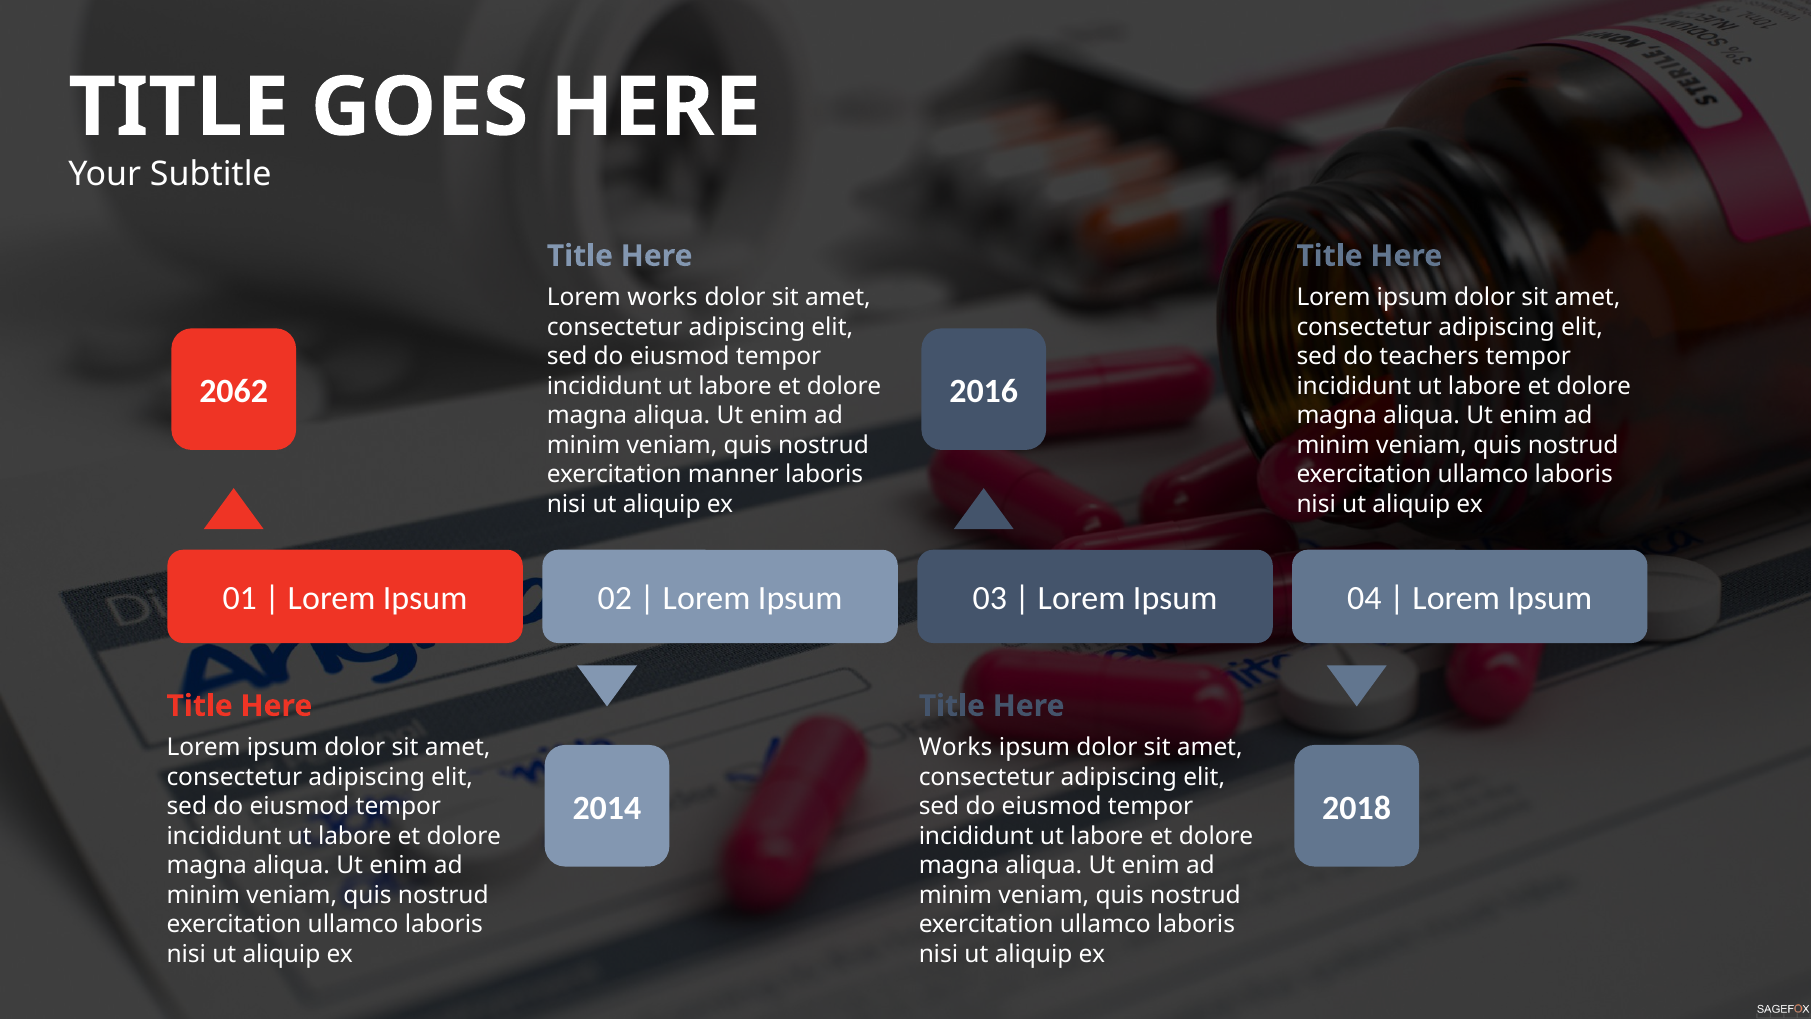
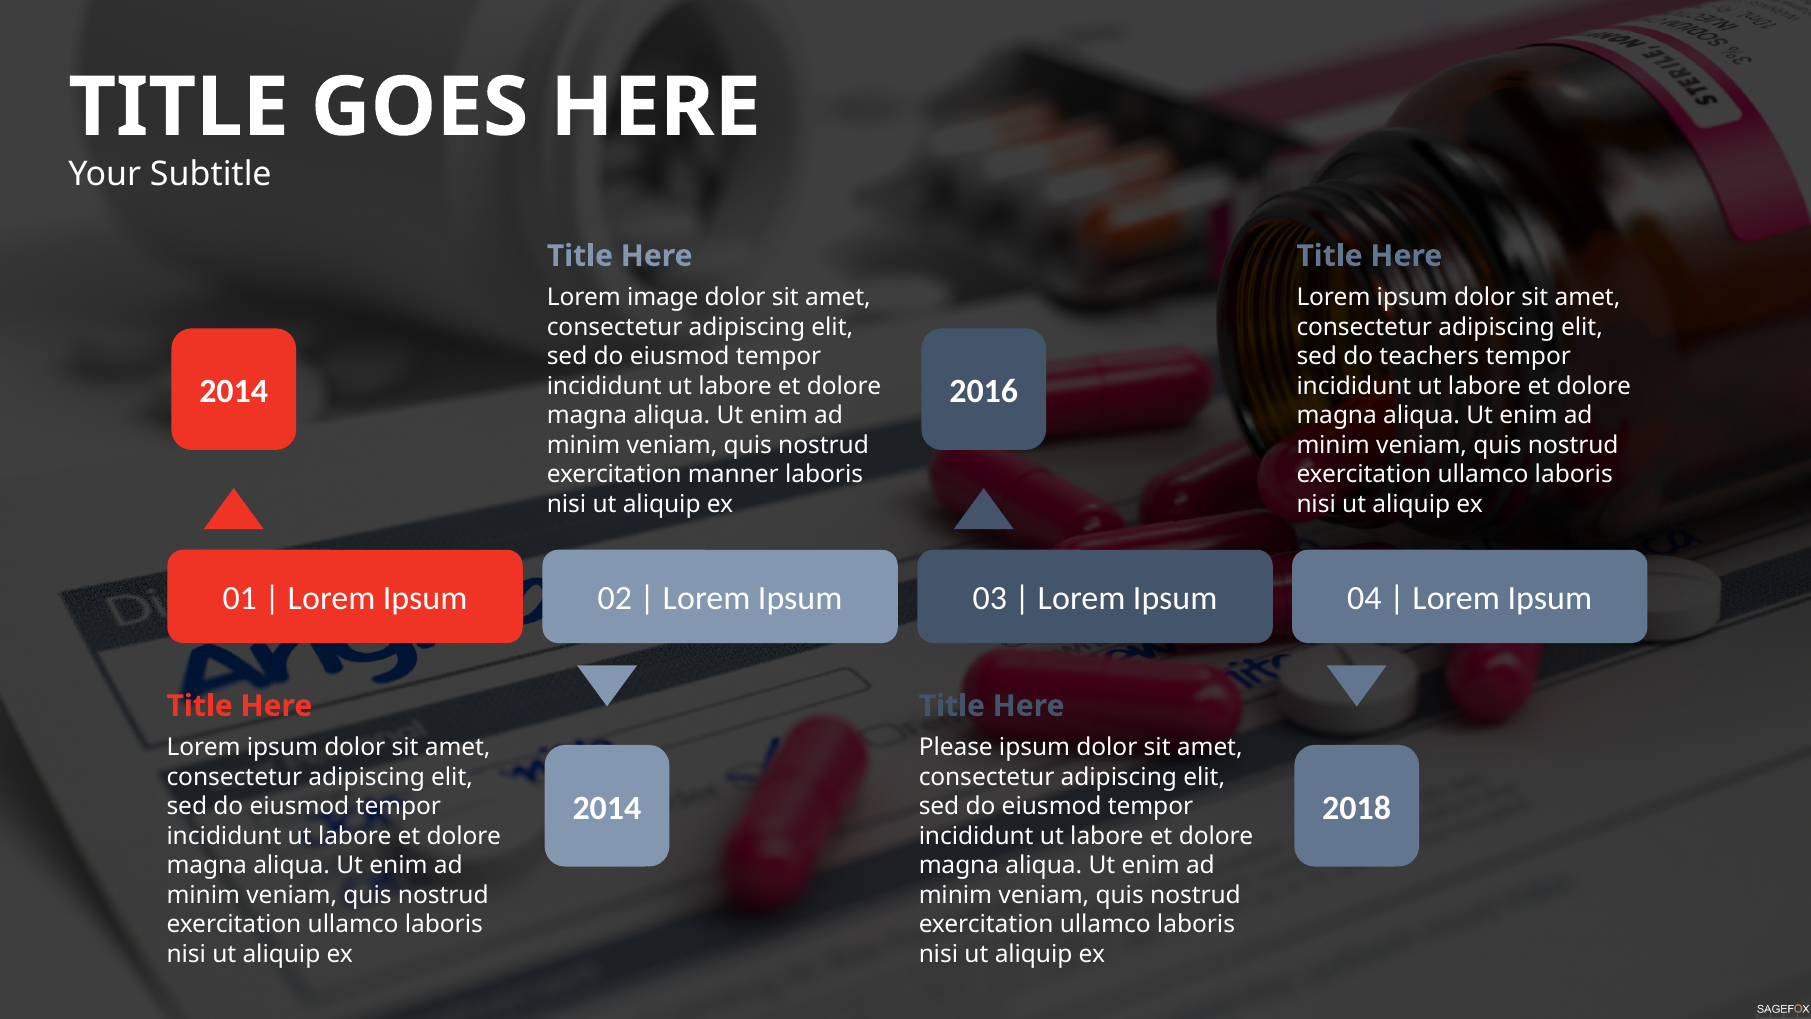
Lorem works: works -> image (663, 298)
2062: 2062 -> 2014 (234, 391)
Works: Works -> Please (956, 747)
